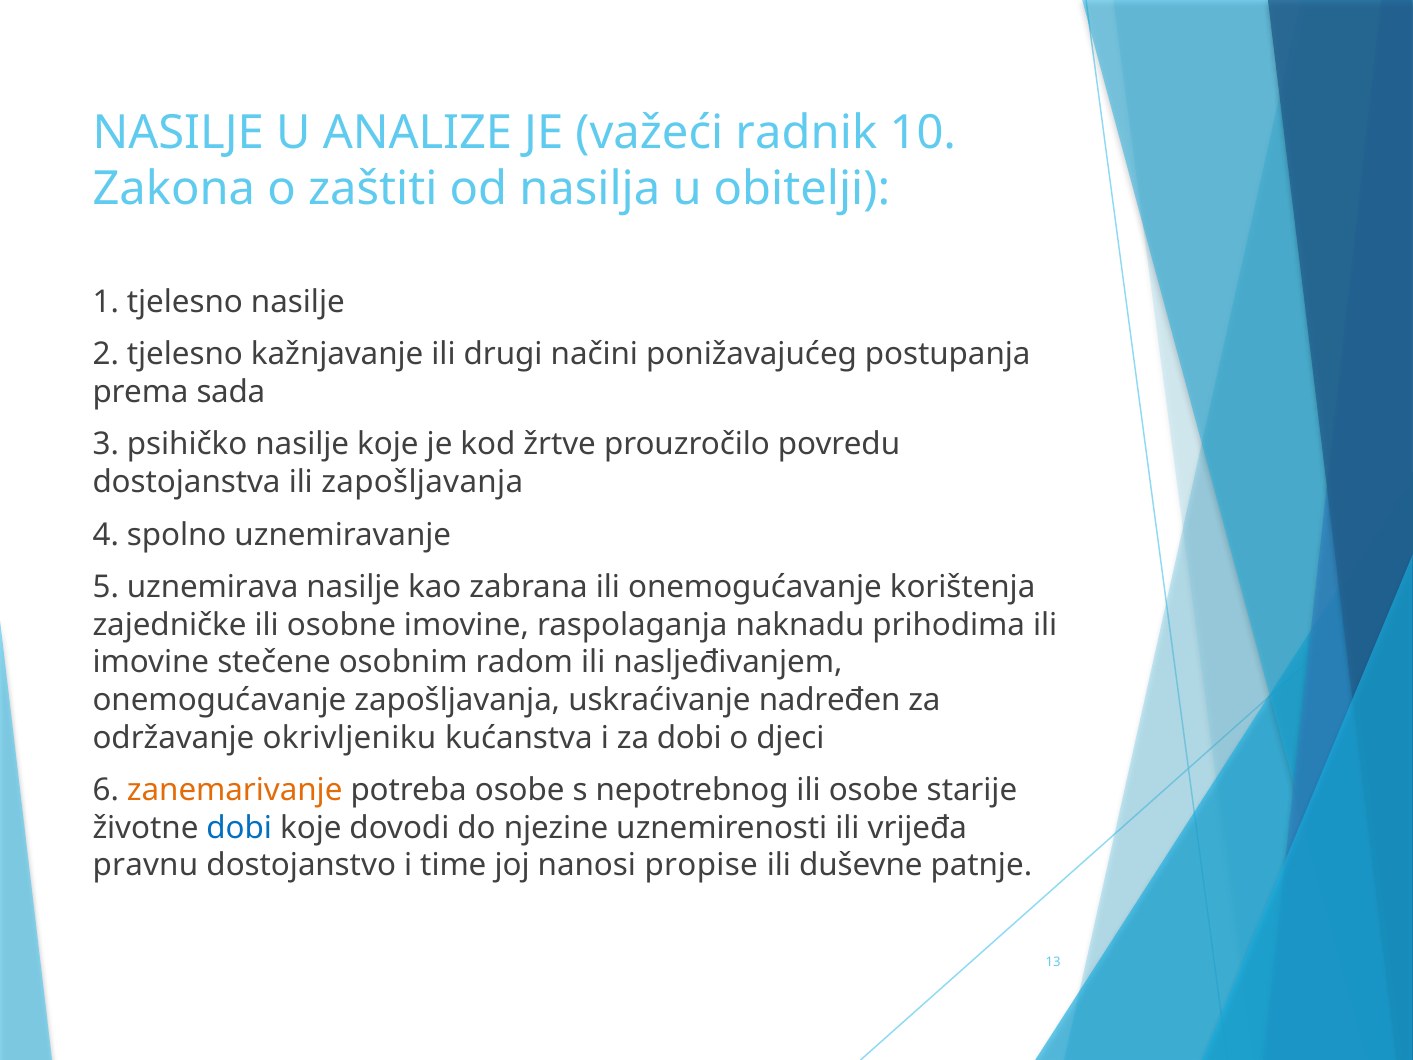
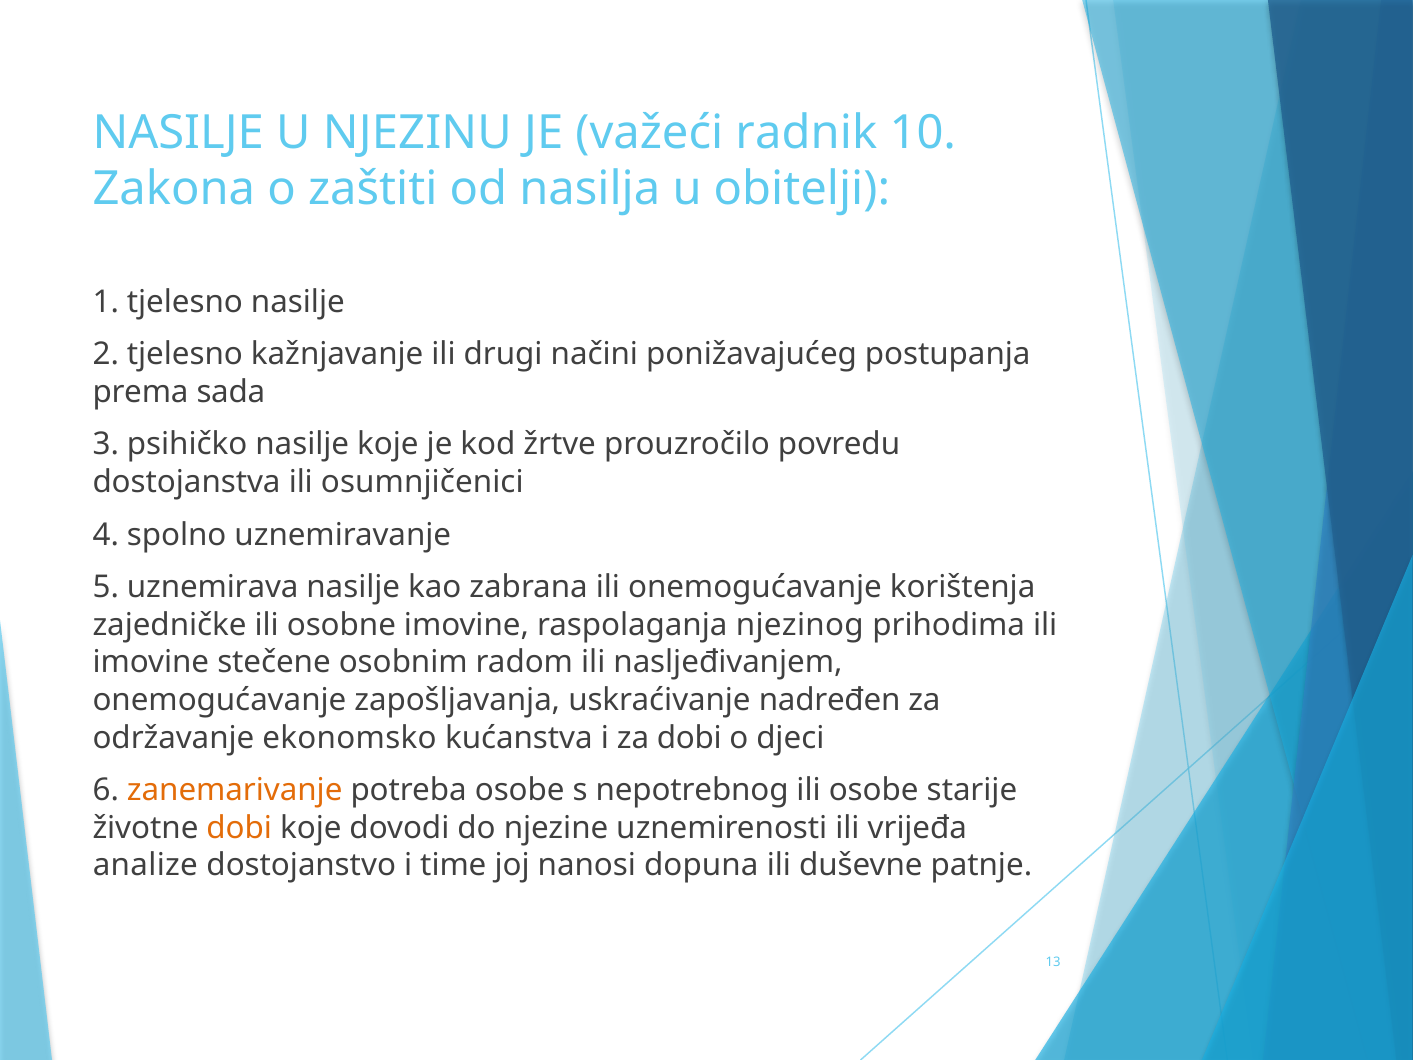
ANALIZE: ANALIZE -> NJEZINU (417, 133)
ili zapošljavanja: zapošljavanja -> osumnjičenici (422, 482)
naknadu: naknadu -> njezinog (800, 625)
okrivljeniku: okrivljeniku -> ekonomsko (349, 738)
dobi colour: blue -> orange (239, 828)
pravnu: pravnu -> analize (145, 865)
propise: propise -> dopuna (701, 865)
